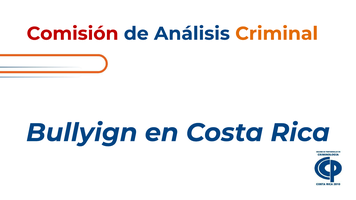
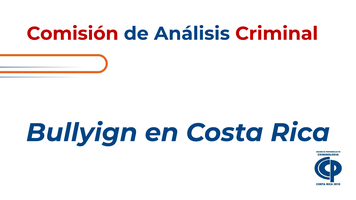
Criminal colour: orange -> red (277, 34)
